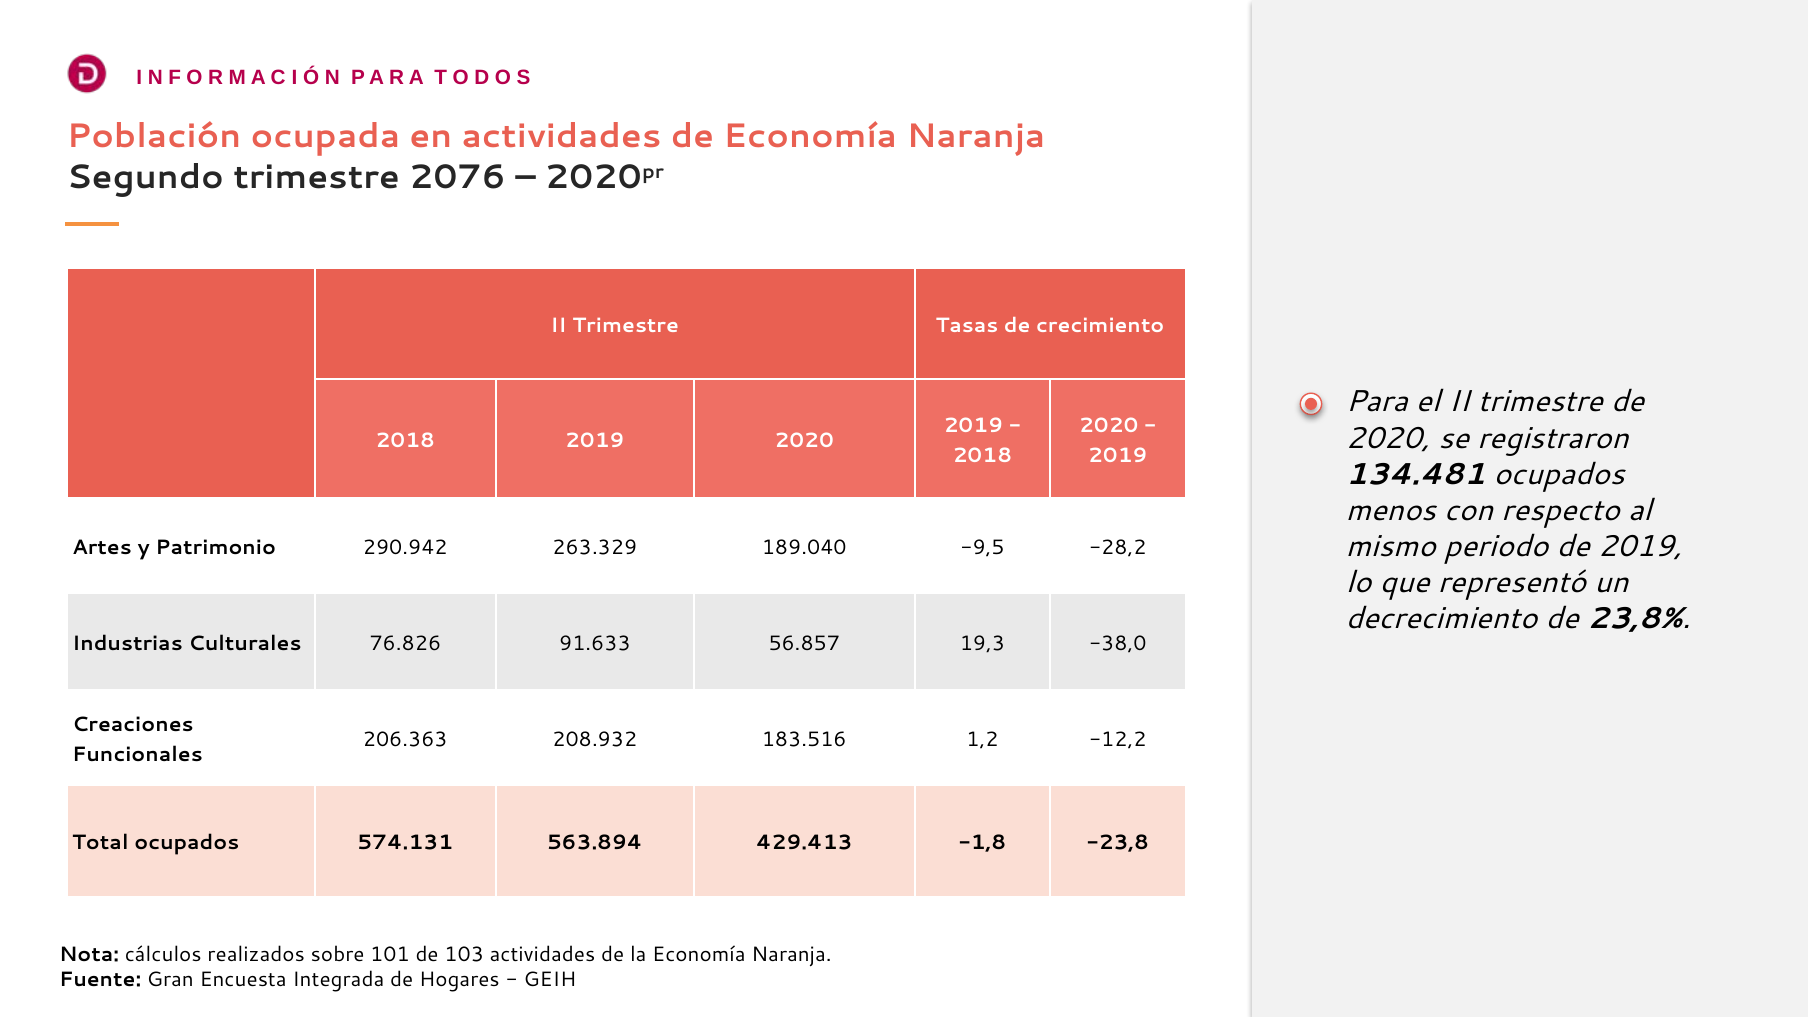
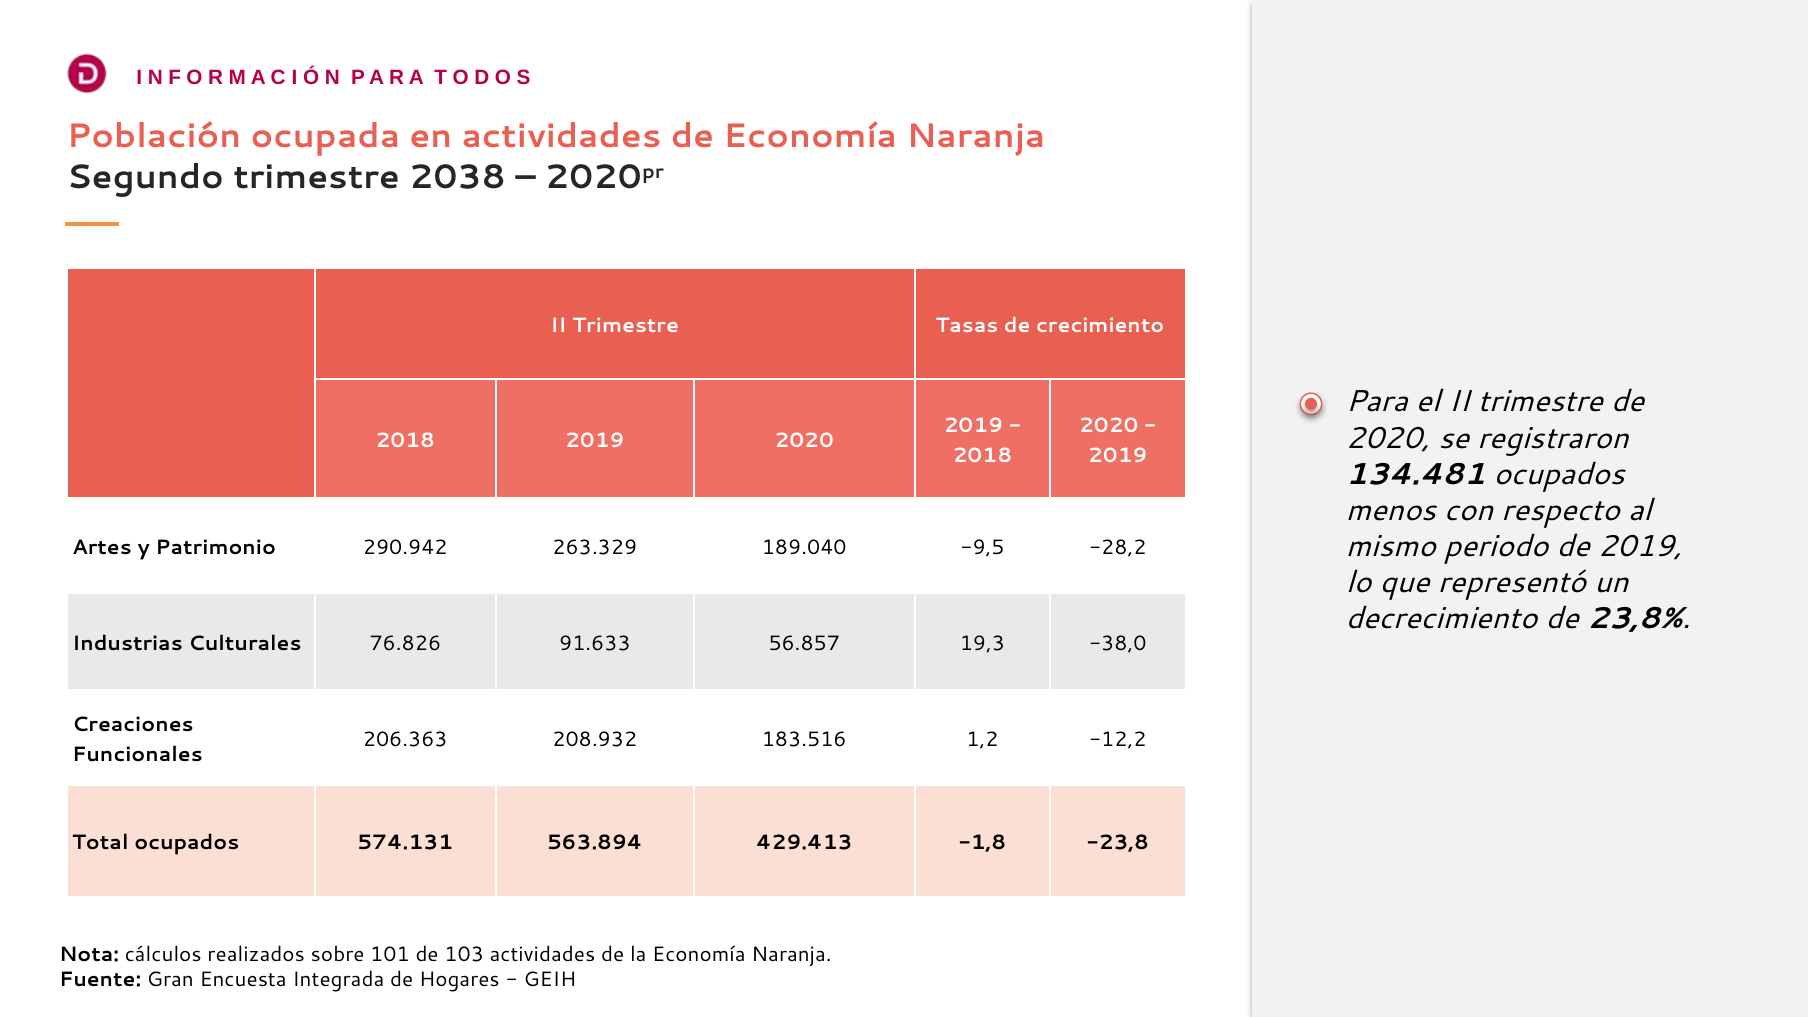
2076: 2076 -> 2038 (457, 177)
